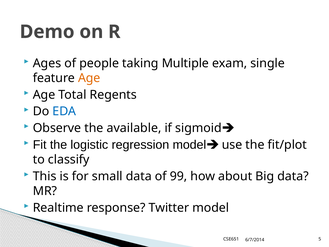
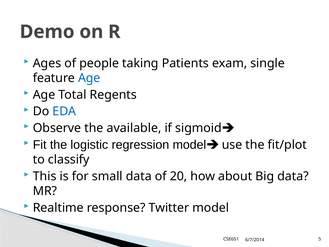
Multiple: Multiple -> Patients (185, 63)
Age colour: orange -> blue (89, 78)
99: 99 -> 20 (179, 176)
